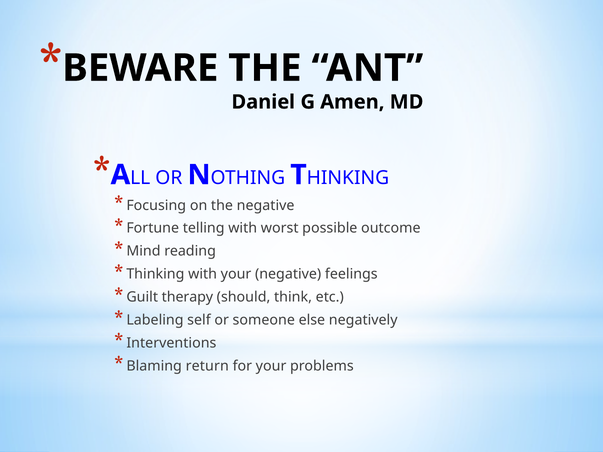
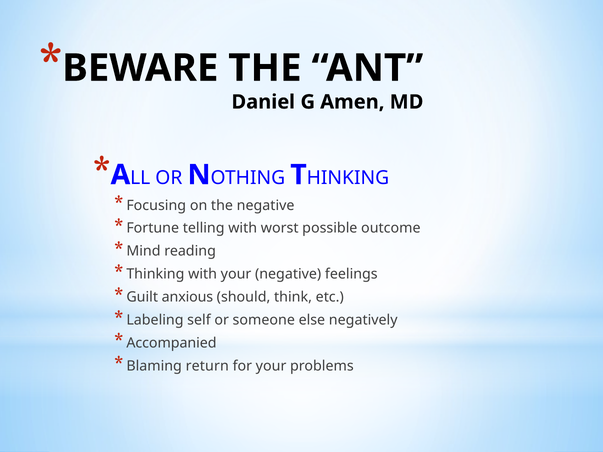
therapy: therapy -> anxious (187, 297)
Interventions: Interventions -> Accompanied (171, 343)
